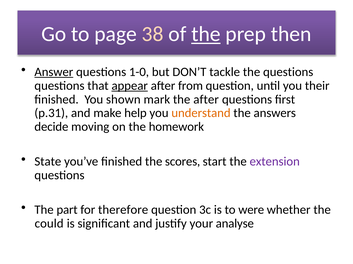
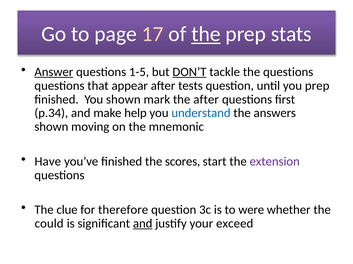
38: 38 -> 17 (153, 34)
then: then -> stats (291, 34)
1-0: 1-0 -> 1-5 (139, 72)
DON’T underline: none -> present (189, 72)
appear underline: present -> none (130, 86)
from: from -> tests (190, 86)
you their: their -> prep (317, 86)
p.31: p.31 -> p.34 (51, 113)
understand colour: orange -> blue (201, 113)
decide: decide -> shown (51, 127)
homework: homework -> mnemonic (176, 127)
State: State -> Have (48, 162)
part: part -> clue (67, 210)
and underline: none -> present (143, 224)
analyse: analyse -> exceed (235, 224)
